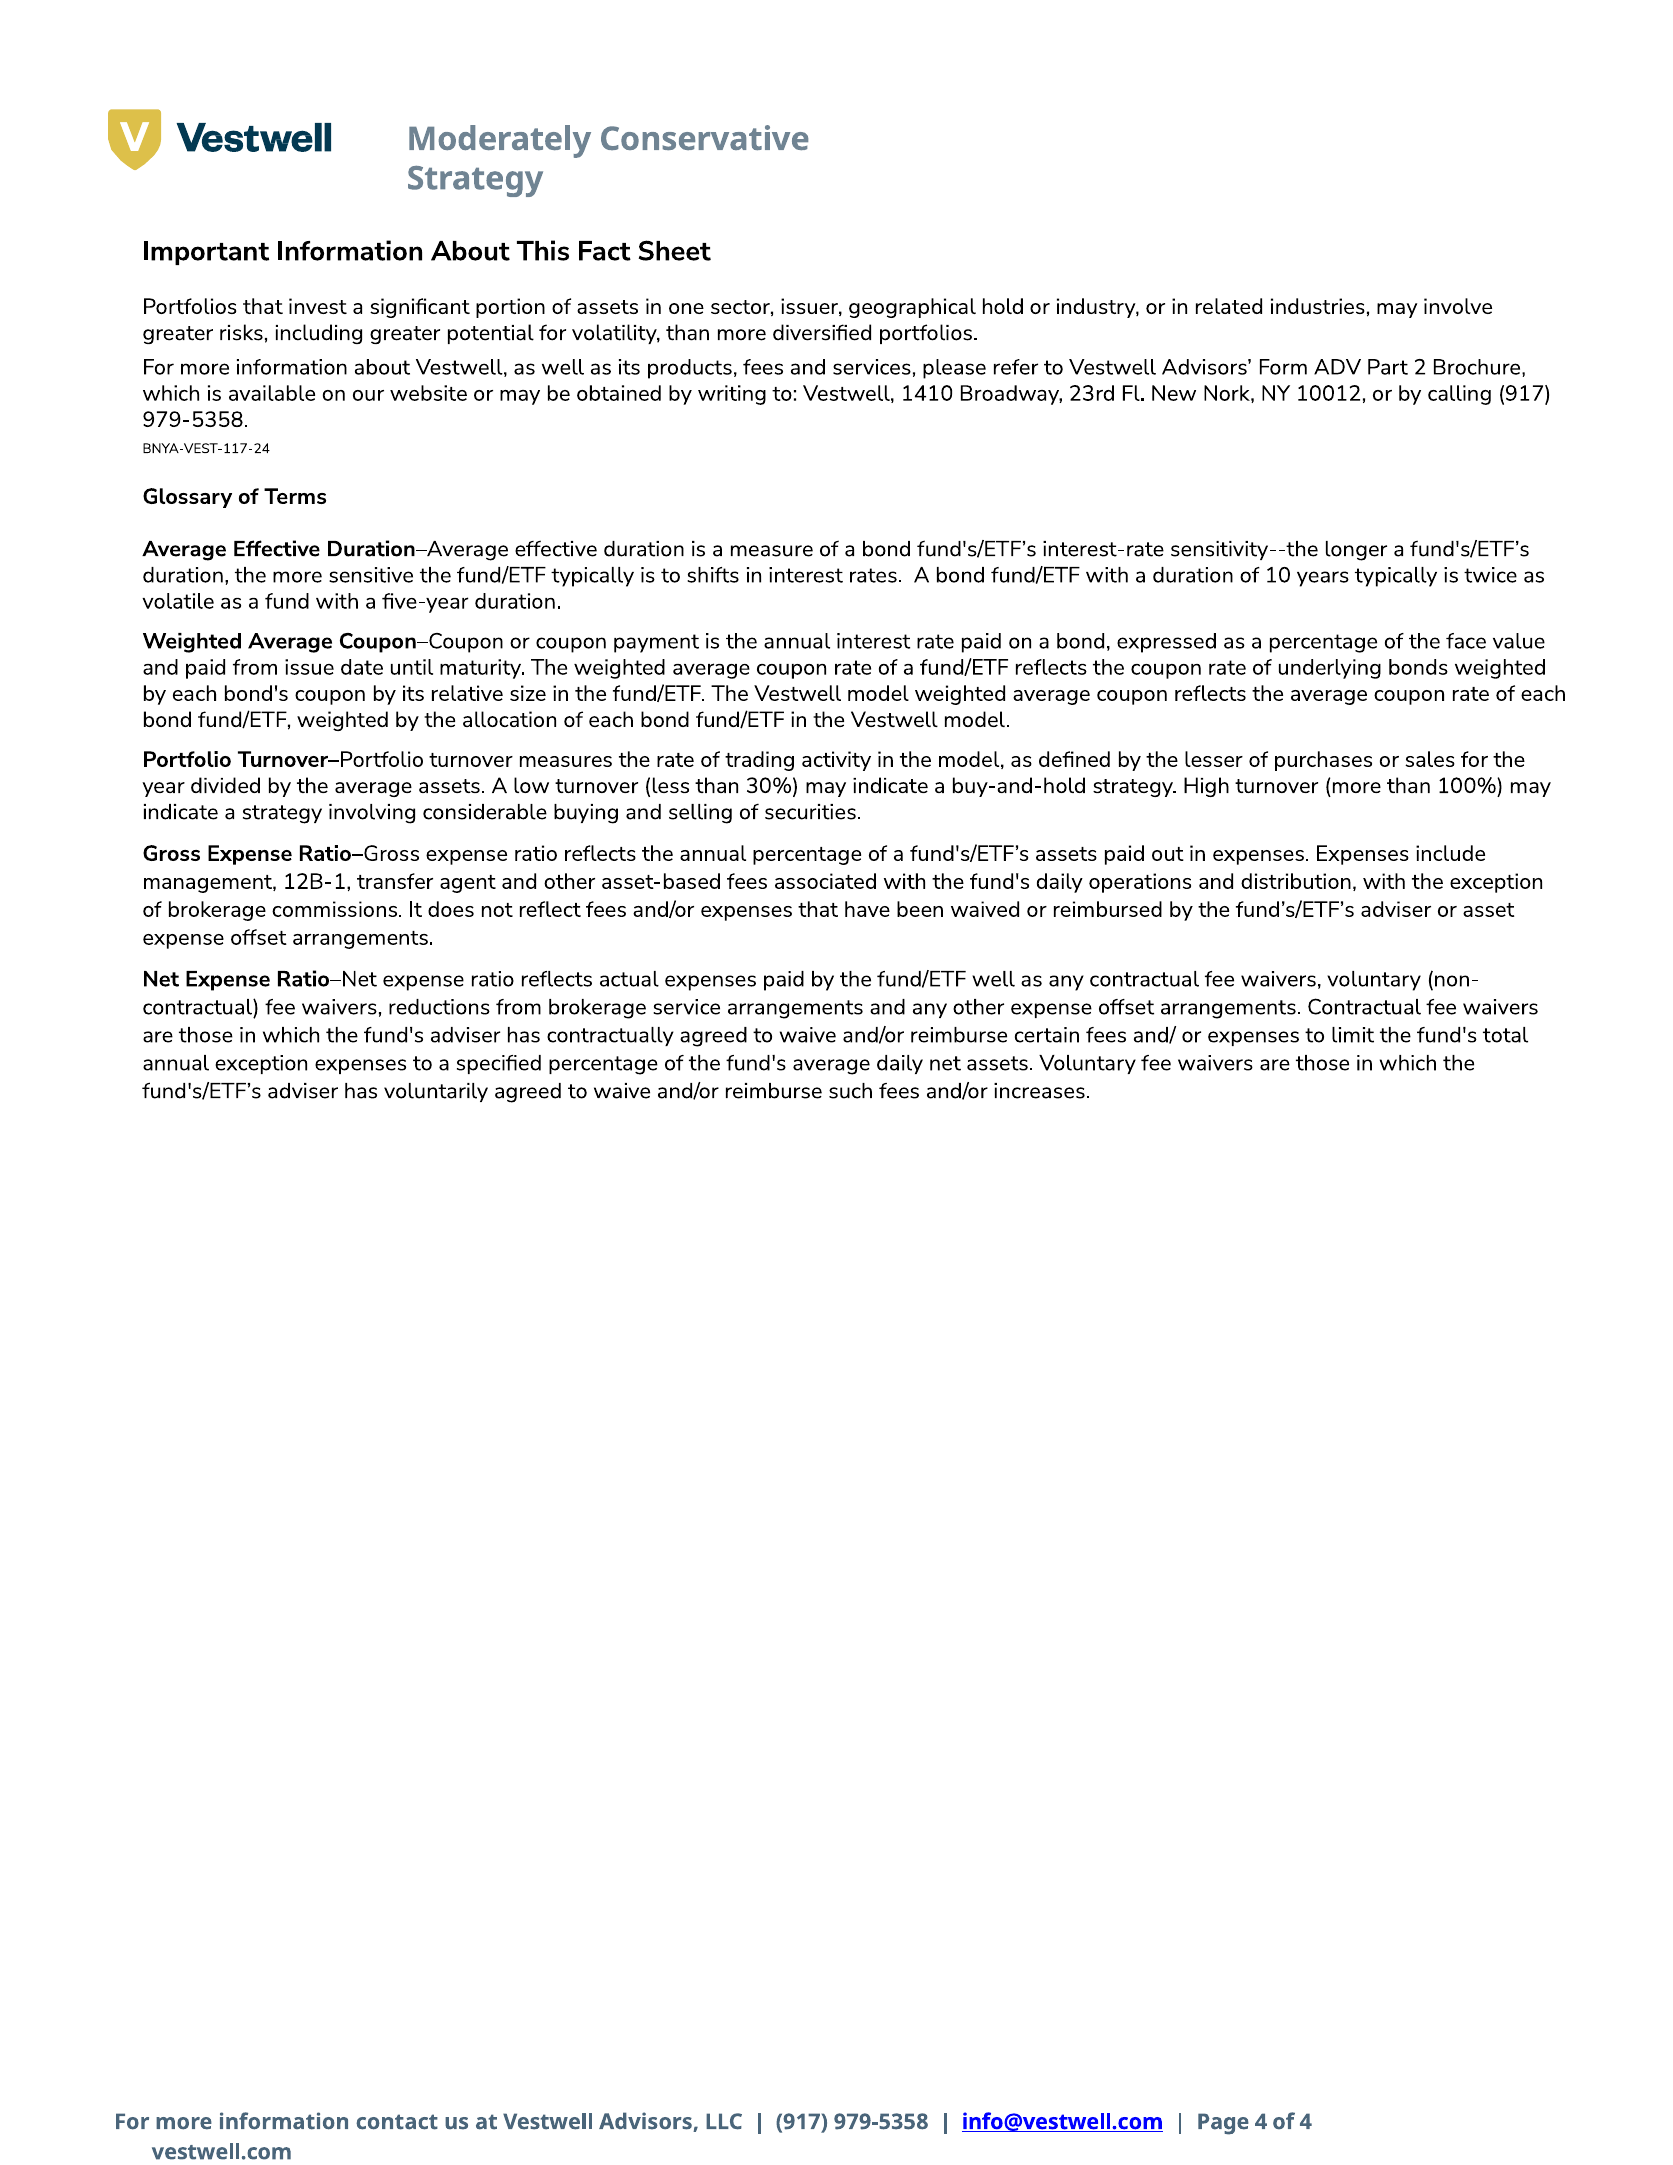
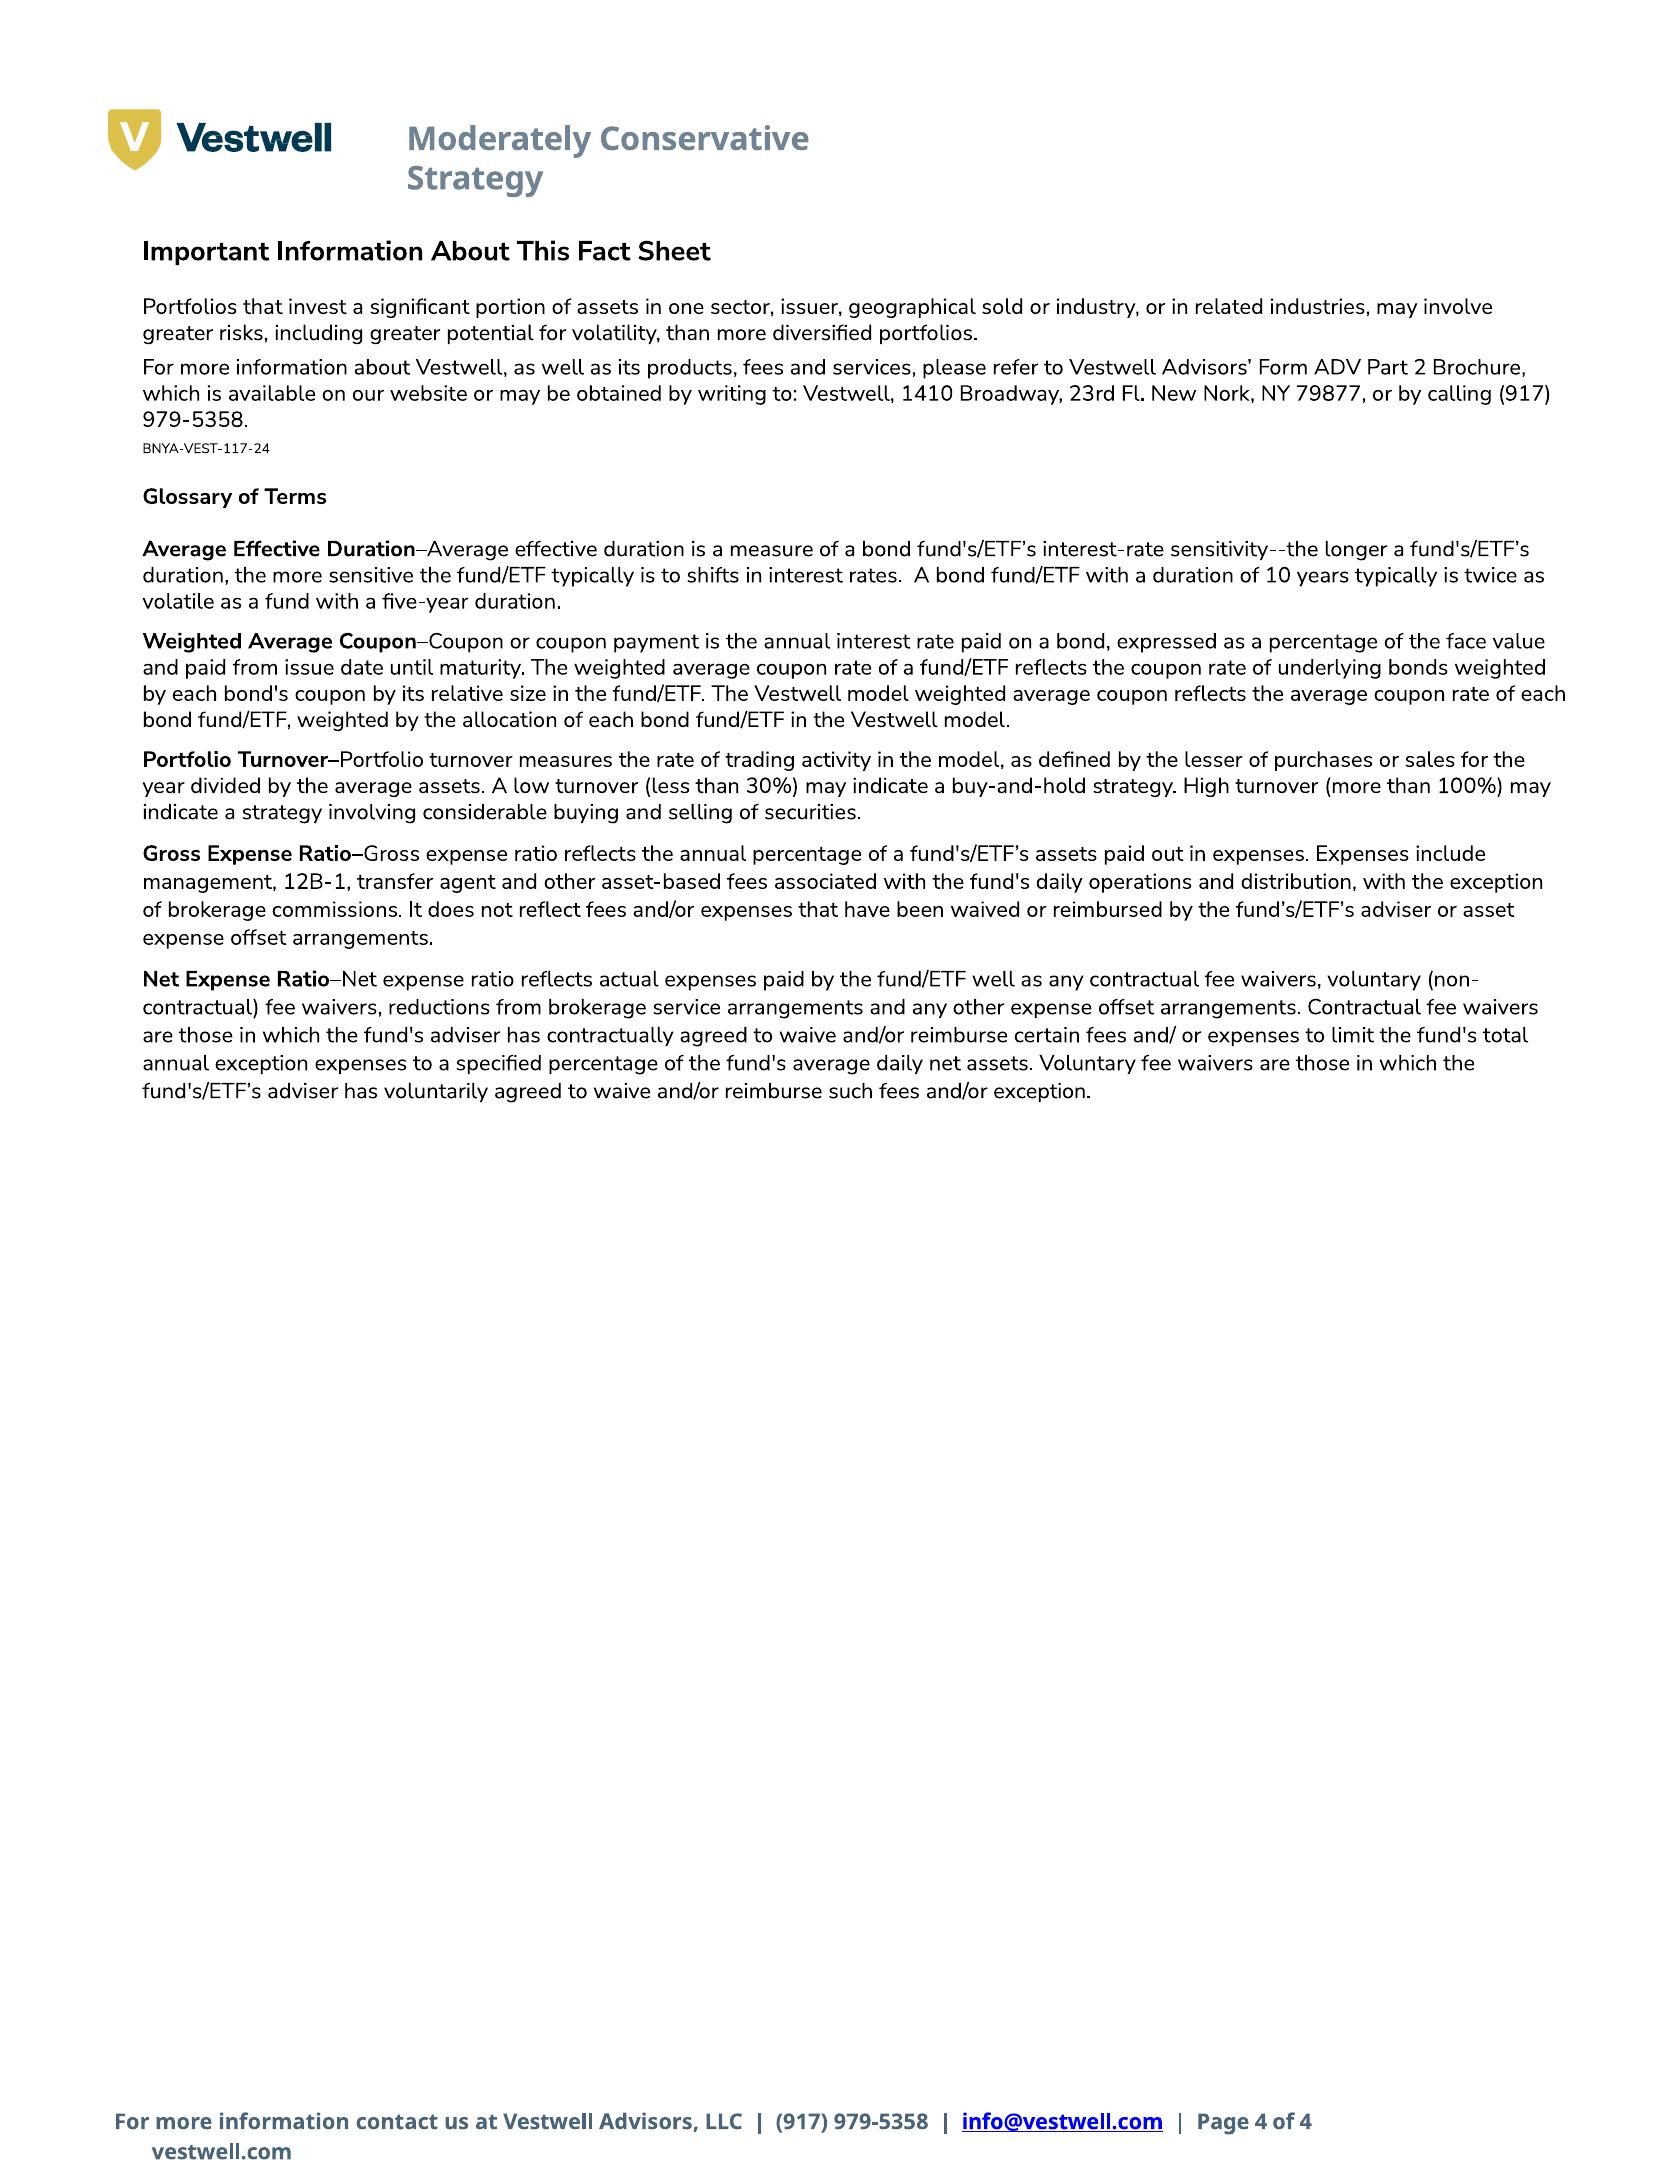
hold: hold -> sold (1003, 307)
10012: 10012 -> 79877 (1331, 393)
and/or increases: increases -> exception (1042, 1091)
